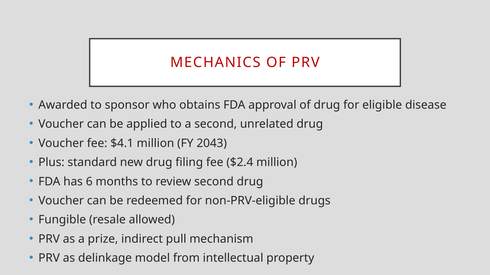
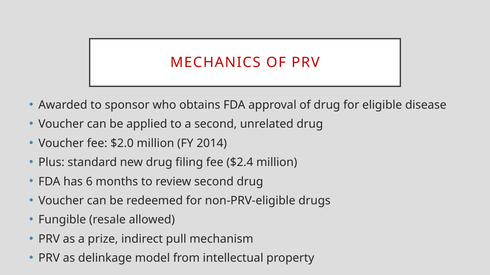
$4.1: $4.1 -> $2.0 (122, 144)
2043: 2043 -> 2014 (212, 144)
